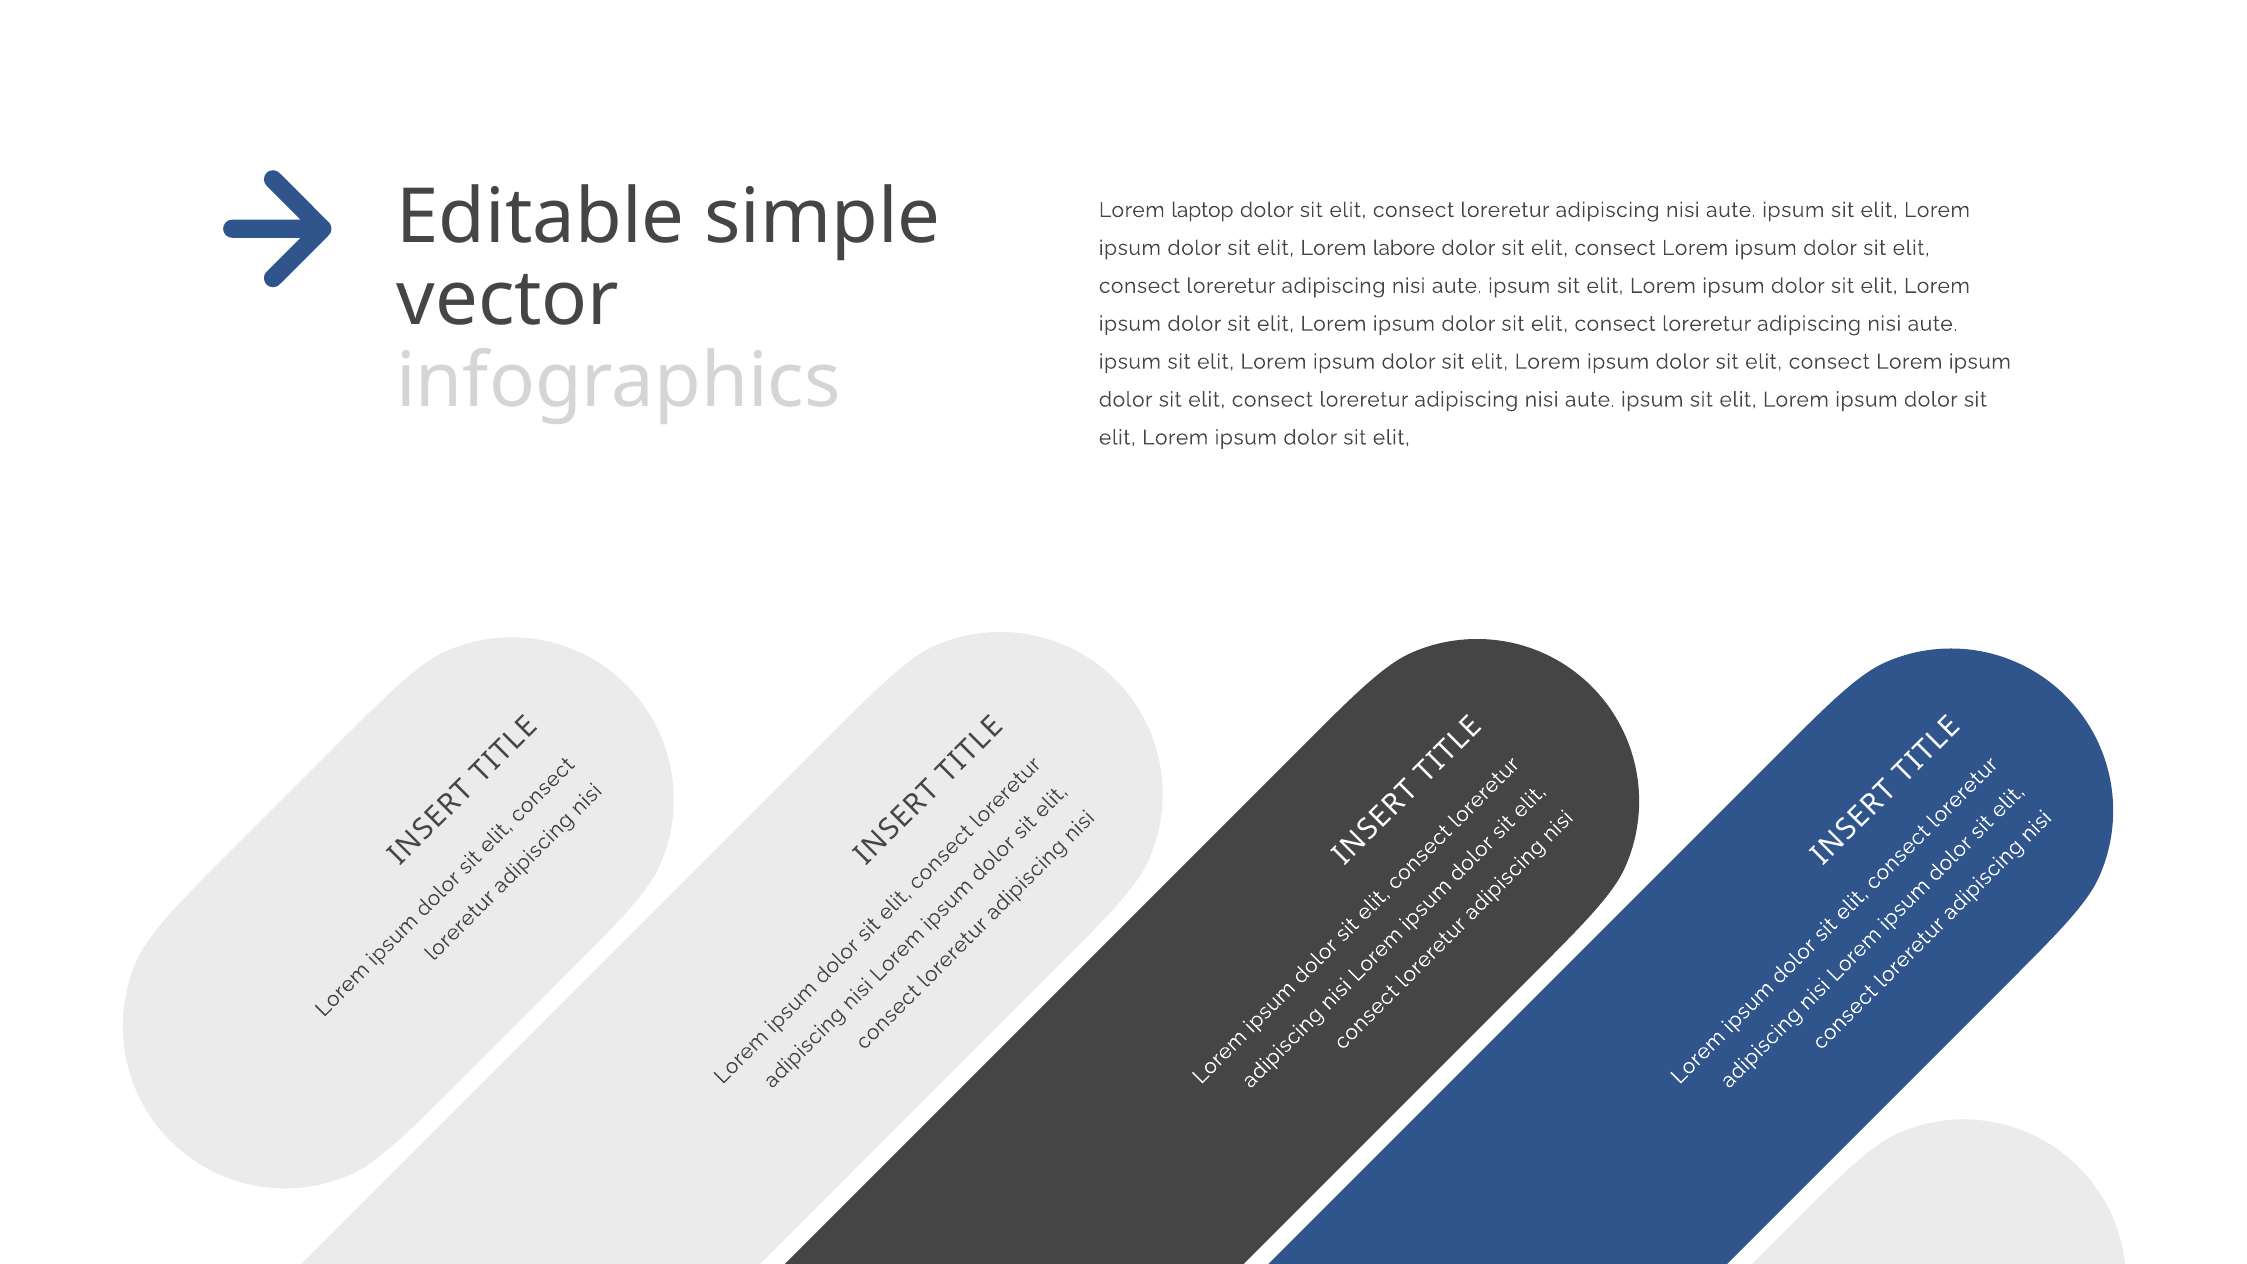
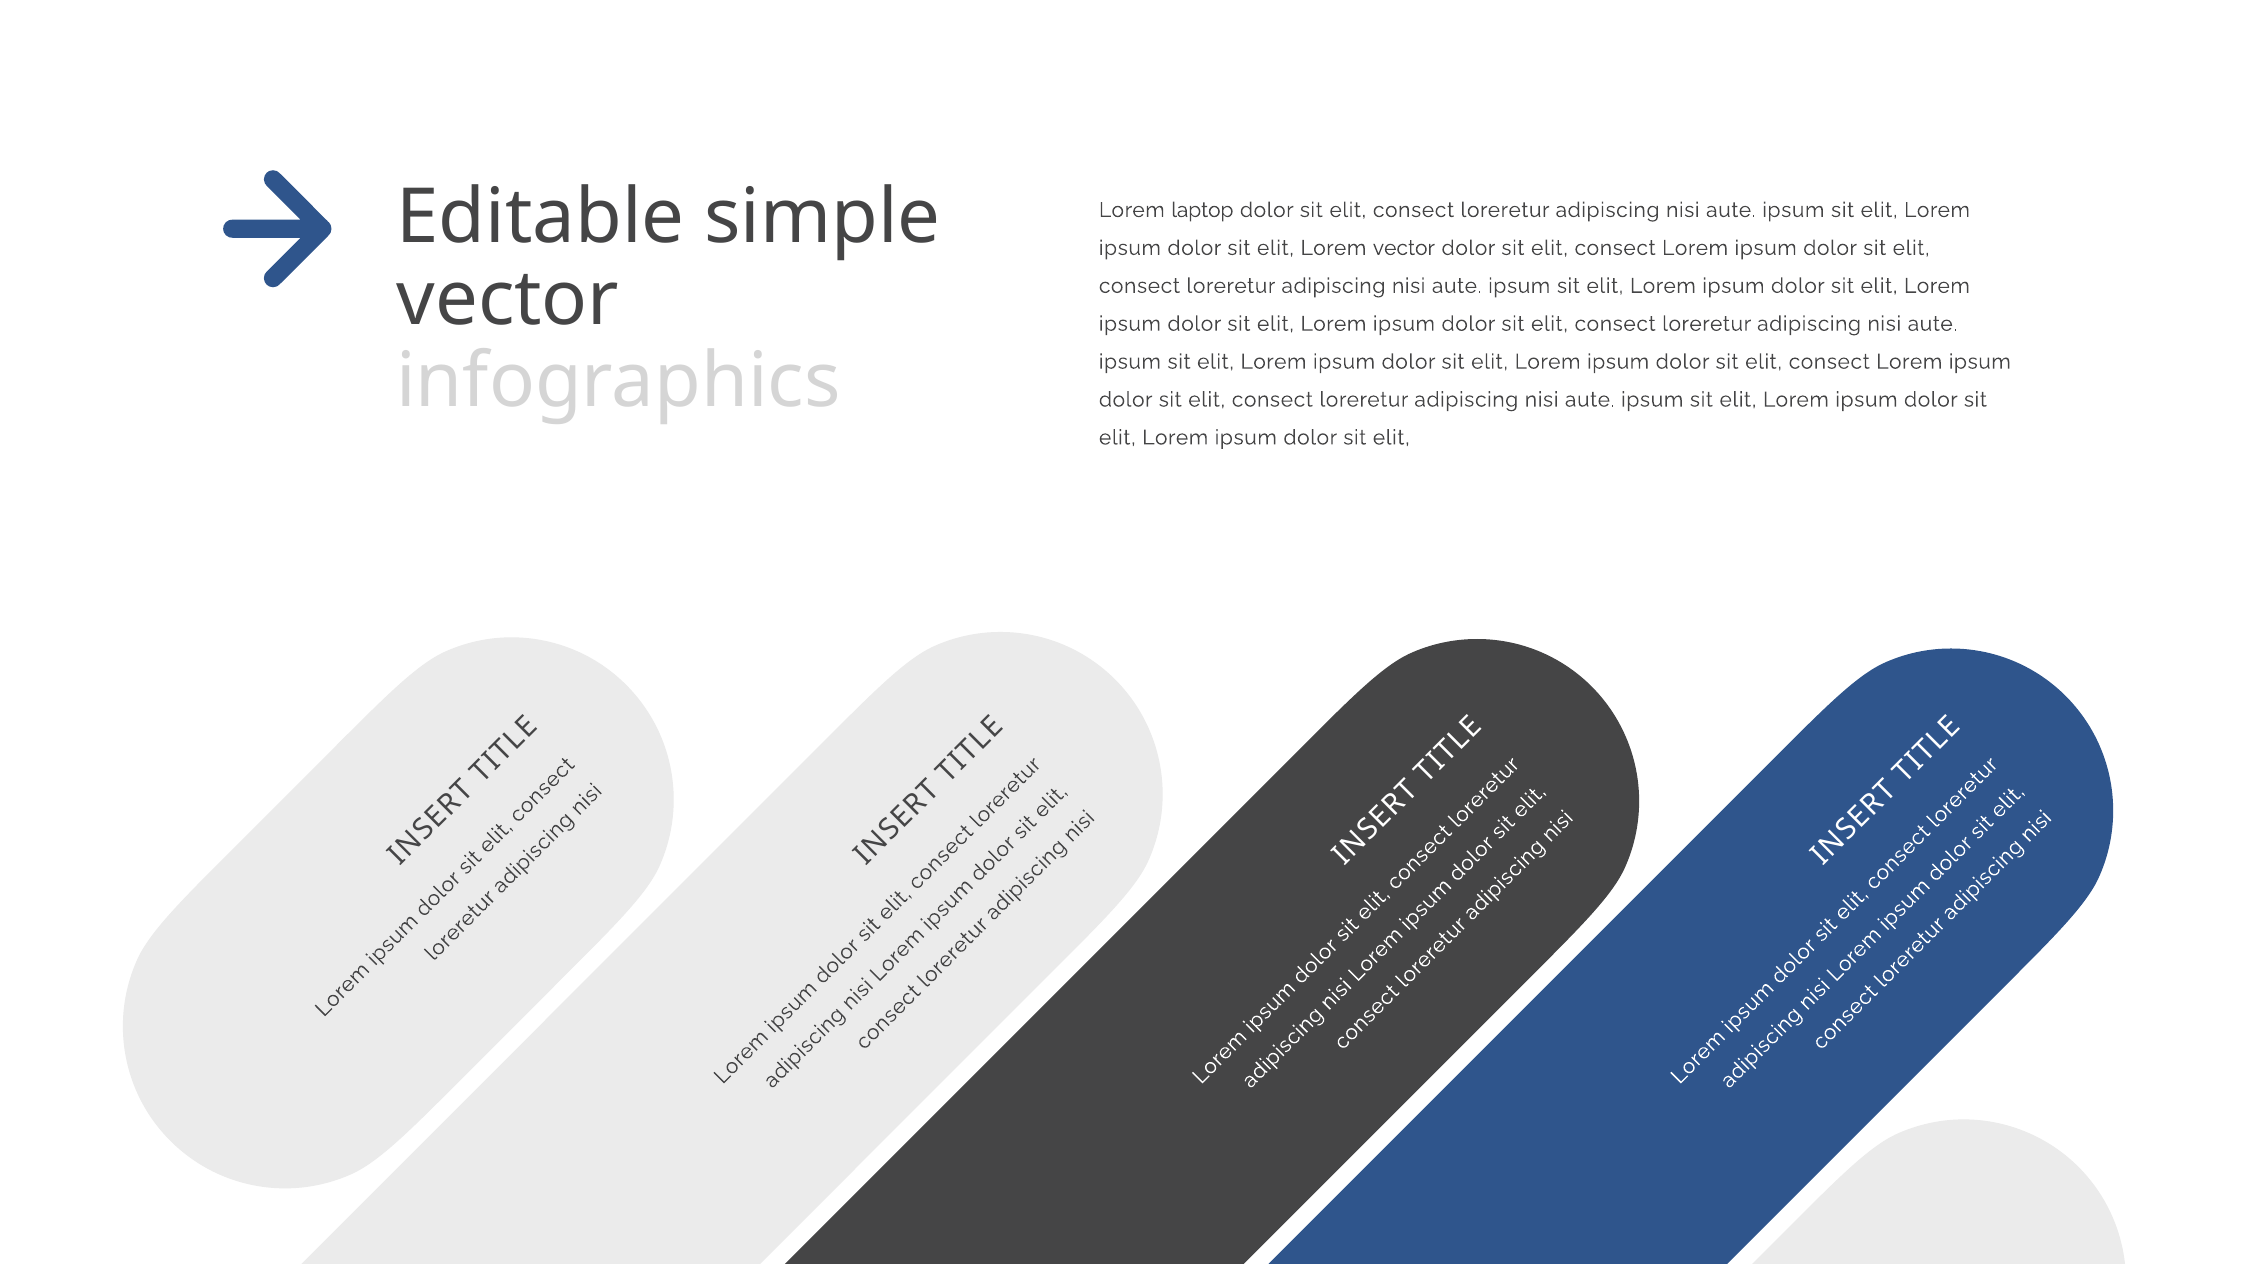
Lorem labore: labore -> vector (1404, 248)
